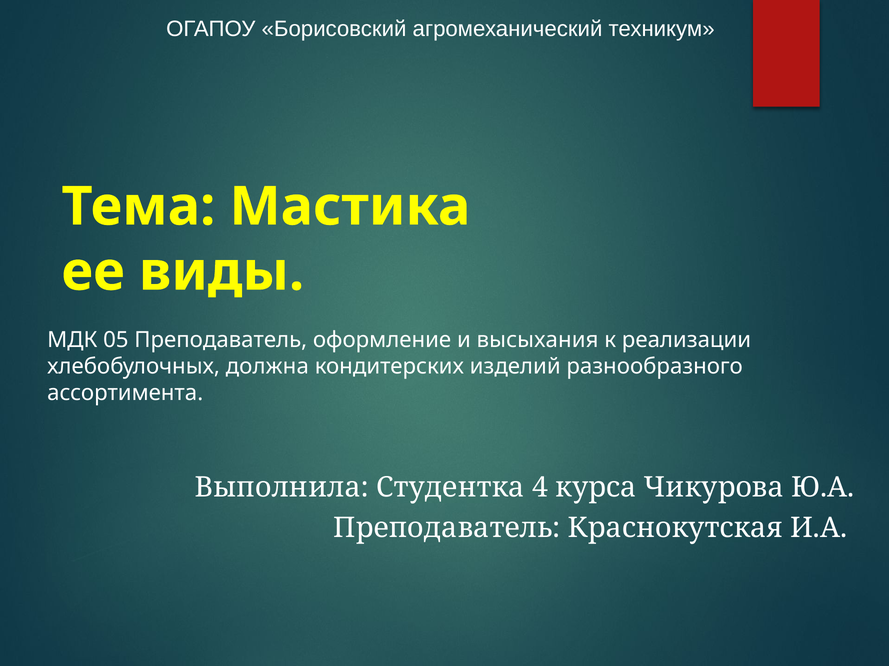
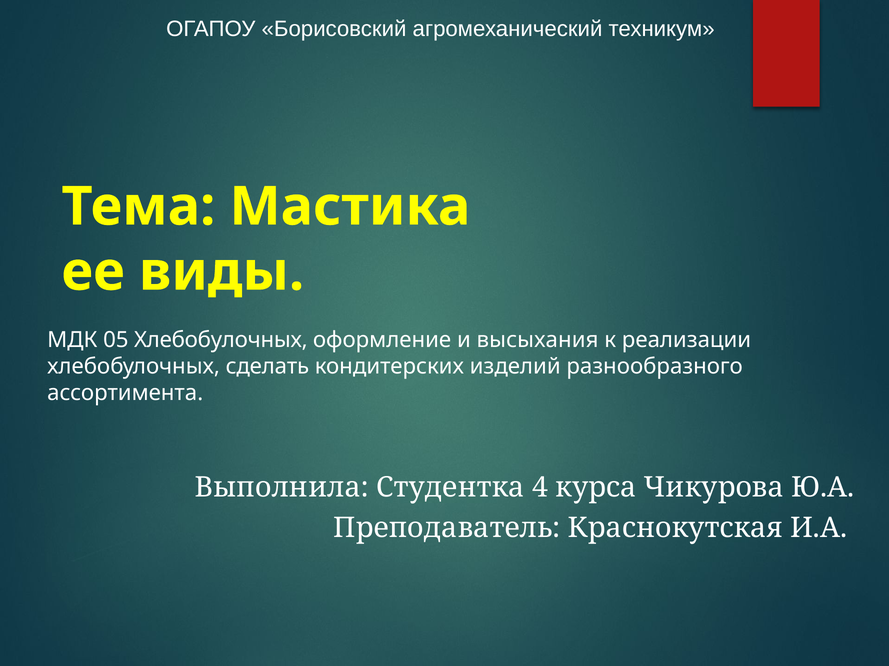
05 Преподаватель: Преподаватель -> Хлебобулочных (221, 340)
должна: должна -> сделать (267, 367)
